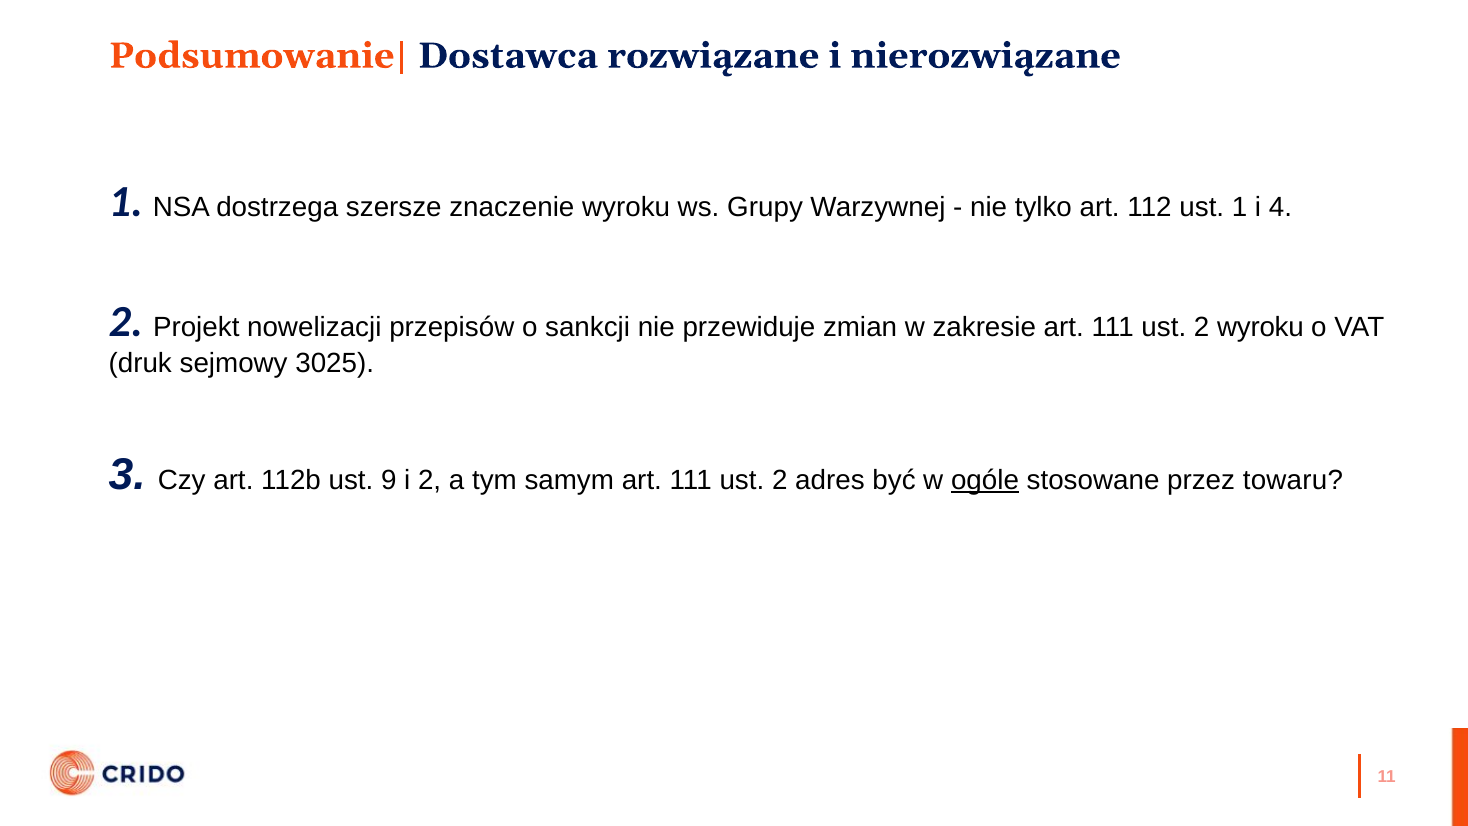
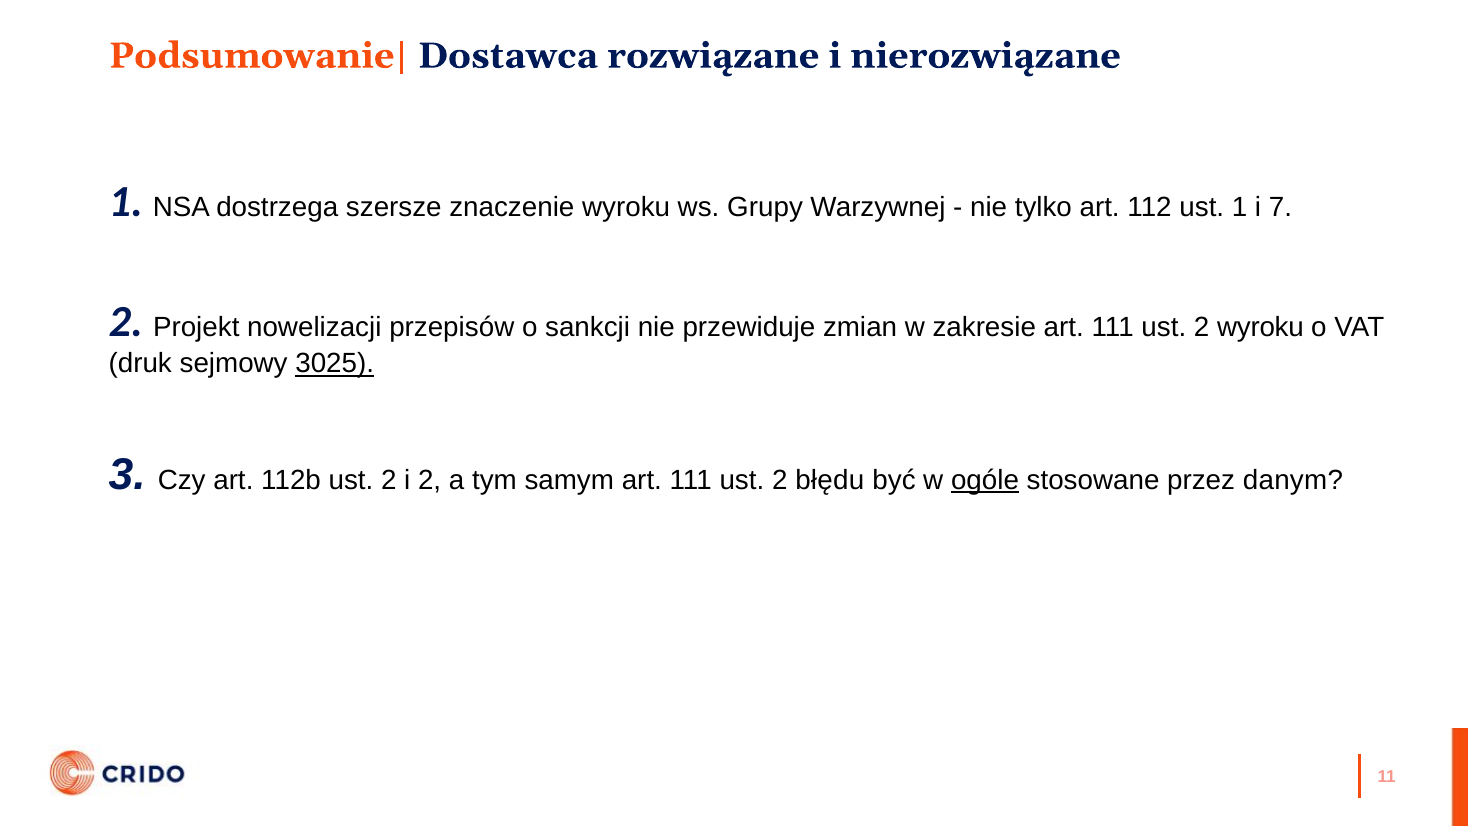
4: 4 -> 7 (1281, 207)
3025 underline: none -> present (335, 364)
112b ust 9: 9 -> 2 (389, 480)
adres: adres -> błędu (830, 480)
towaru: towaru -> danym (1293, 480)
